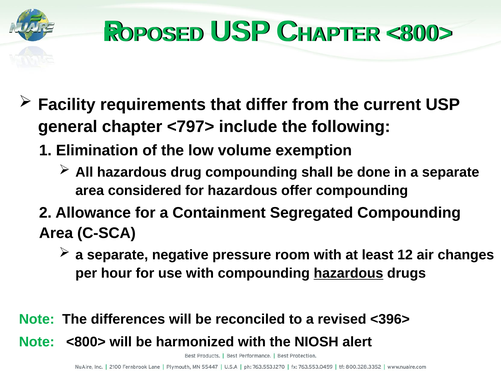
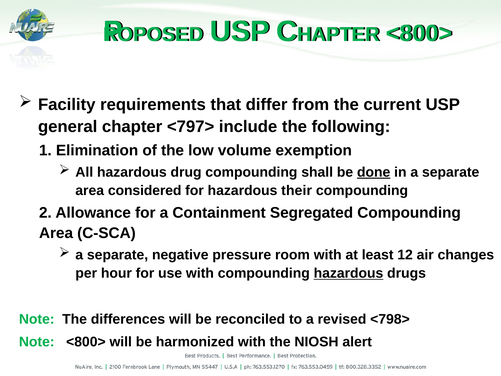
done underline: none -> present (374, 172)
offer: offer -> their (297, 190)
<396>: <396> -> <798> (390, 319)
